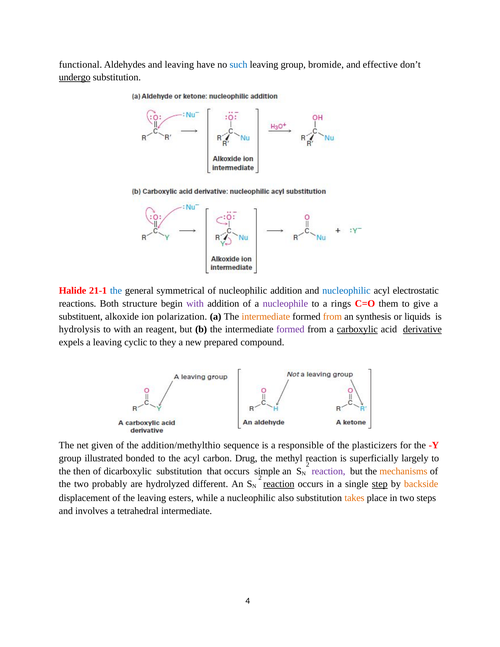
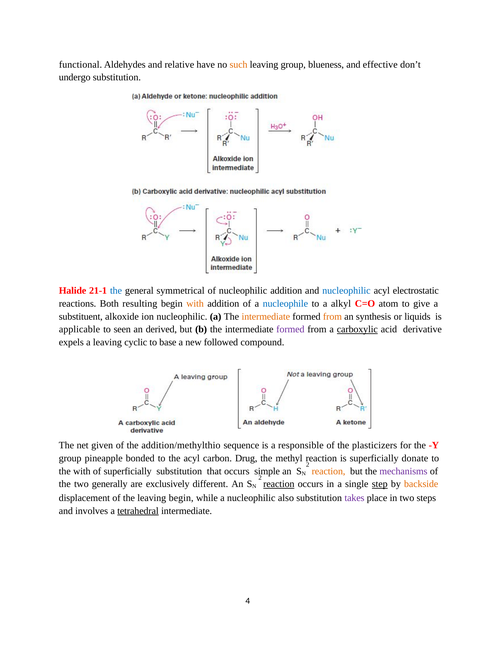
and leaving: leaving -> relative (179, 64)
such colour: blue -> orange (239, 64)
bromide: bromide -> blueness (326, 64)
undergo underline: present -> none (75, 77)
structure: structure -> resulting (140, 304)
with colour: purple -> orange (195, 304)
nucleophile colour: purple -> blue (285, 304)
rings: rings -> alkyl (341, 304)
them: them -> atom (388, 304)
ion polarization: polarization -> nucleophilic (182, 316)
hydrolysis: hydrolysis -> applicable (80, 329)
to with: with -> seen (122, 329)
reagent: reagent -> derived (161, 329)
derivative underline: present -> none (422, 329)
they: they -> base (168, 342)
prepared: prepared -> followed (221, 342)
illustrated: illustrated -> pineapple (104, 458)
largely: largely -> donate (415, 458)
the then: then -> with (82, 471)
of dicarboxylic: dicarboxylic -> superficially (128, 471)
reaction colour: purple -> orange (328, 471)
mechanisms colour: orange -> purple (403, 471)
probably: probably -> generally (110, 484)
hydrolyzed: hydrolyzed -> exclusively (168, 484)
leaving esters: esters -> begin (181, 498)
takes colour: orange -> purple (354, 498)
tetrahedral underline: none -> present (138, 511)
